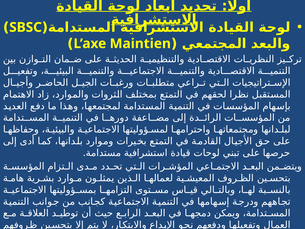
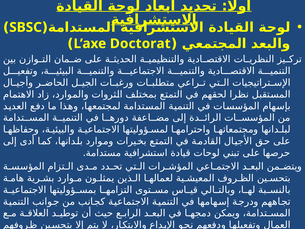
Maintien: Maintien -> Doctorat (140, 44)
